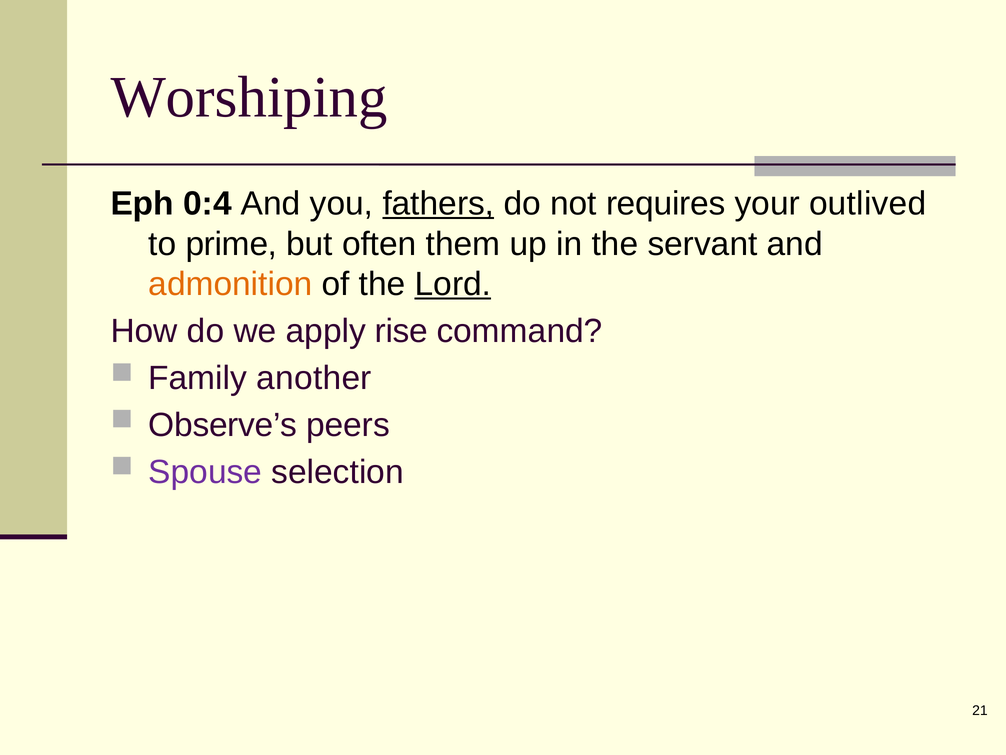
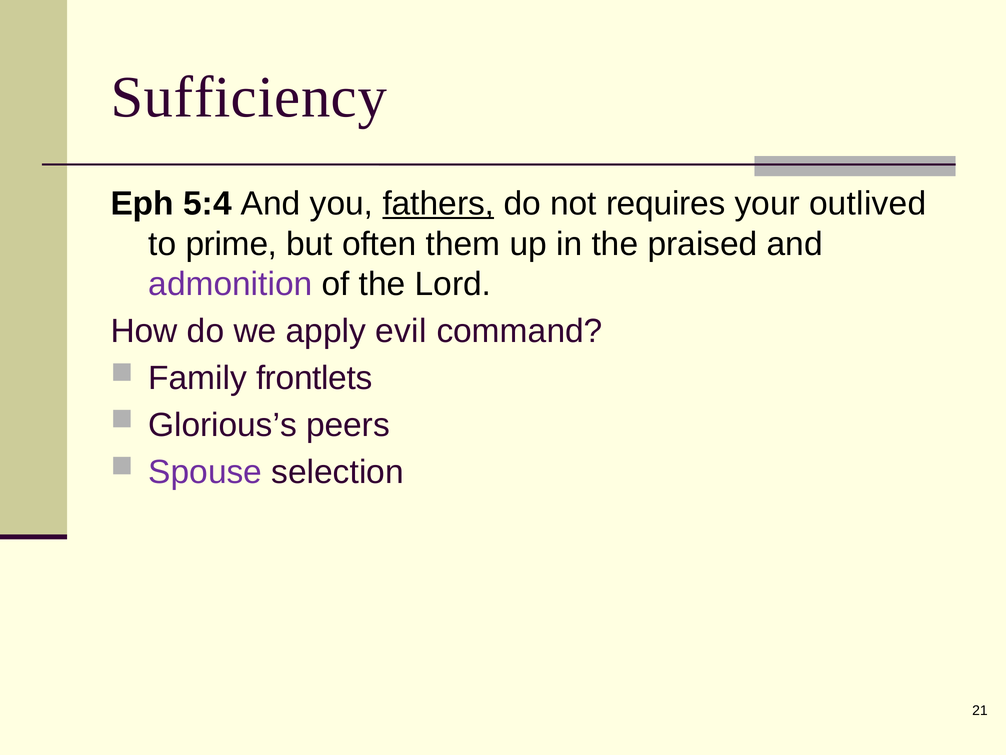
Worshiping: Worshiping -> Sufficiency (249, 98)
0:4: 0:4 -> 5:4 (207, 204)
servant: servant -> praised (703, 244)
admonition colour: orange -> purple (230, 284)
Lord underline: present -> none (453, 284)
rise: rise -> evil (401, 331)
another: another -> frontlets (314, 378)
Observe’s: Observe’s -> Glorious’s (223, 425)
